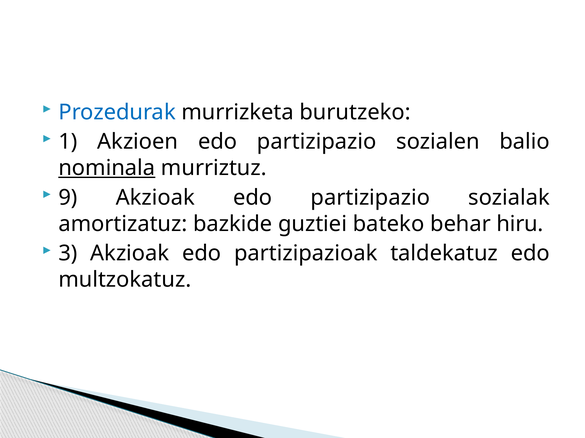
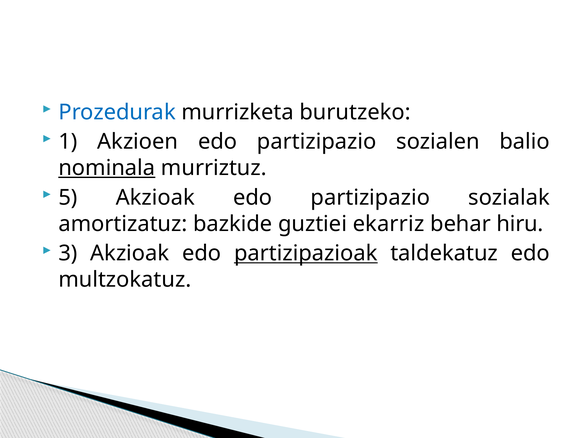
9: 9 -> 5 (68, 198)
bateko: bateko -> ekarriz (389, 224)
partizipazioak underline: none -> present (306, 254)
